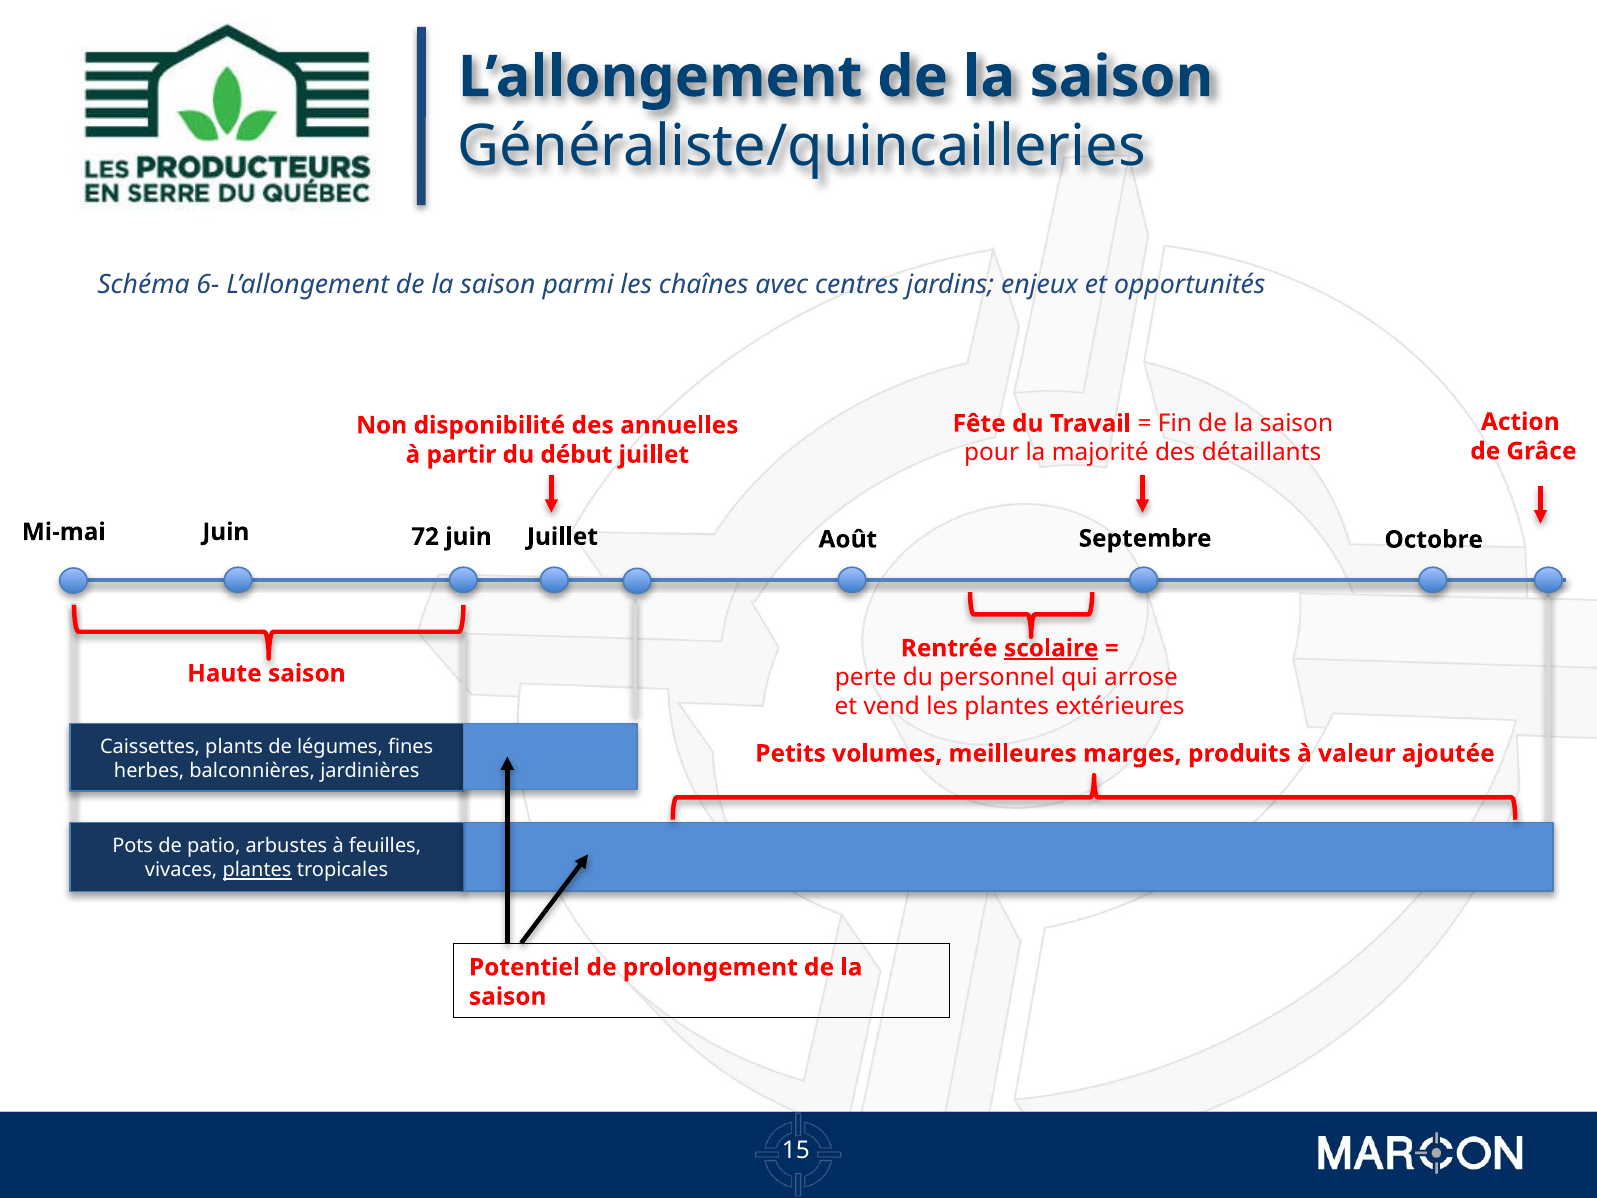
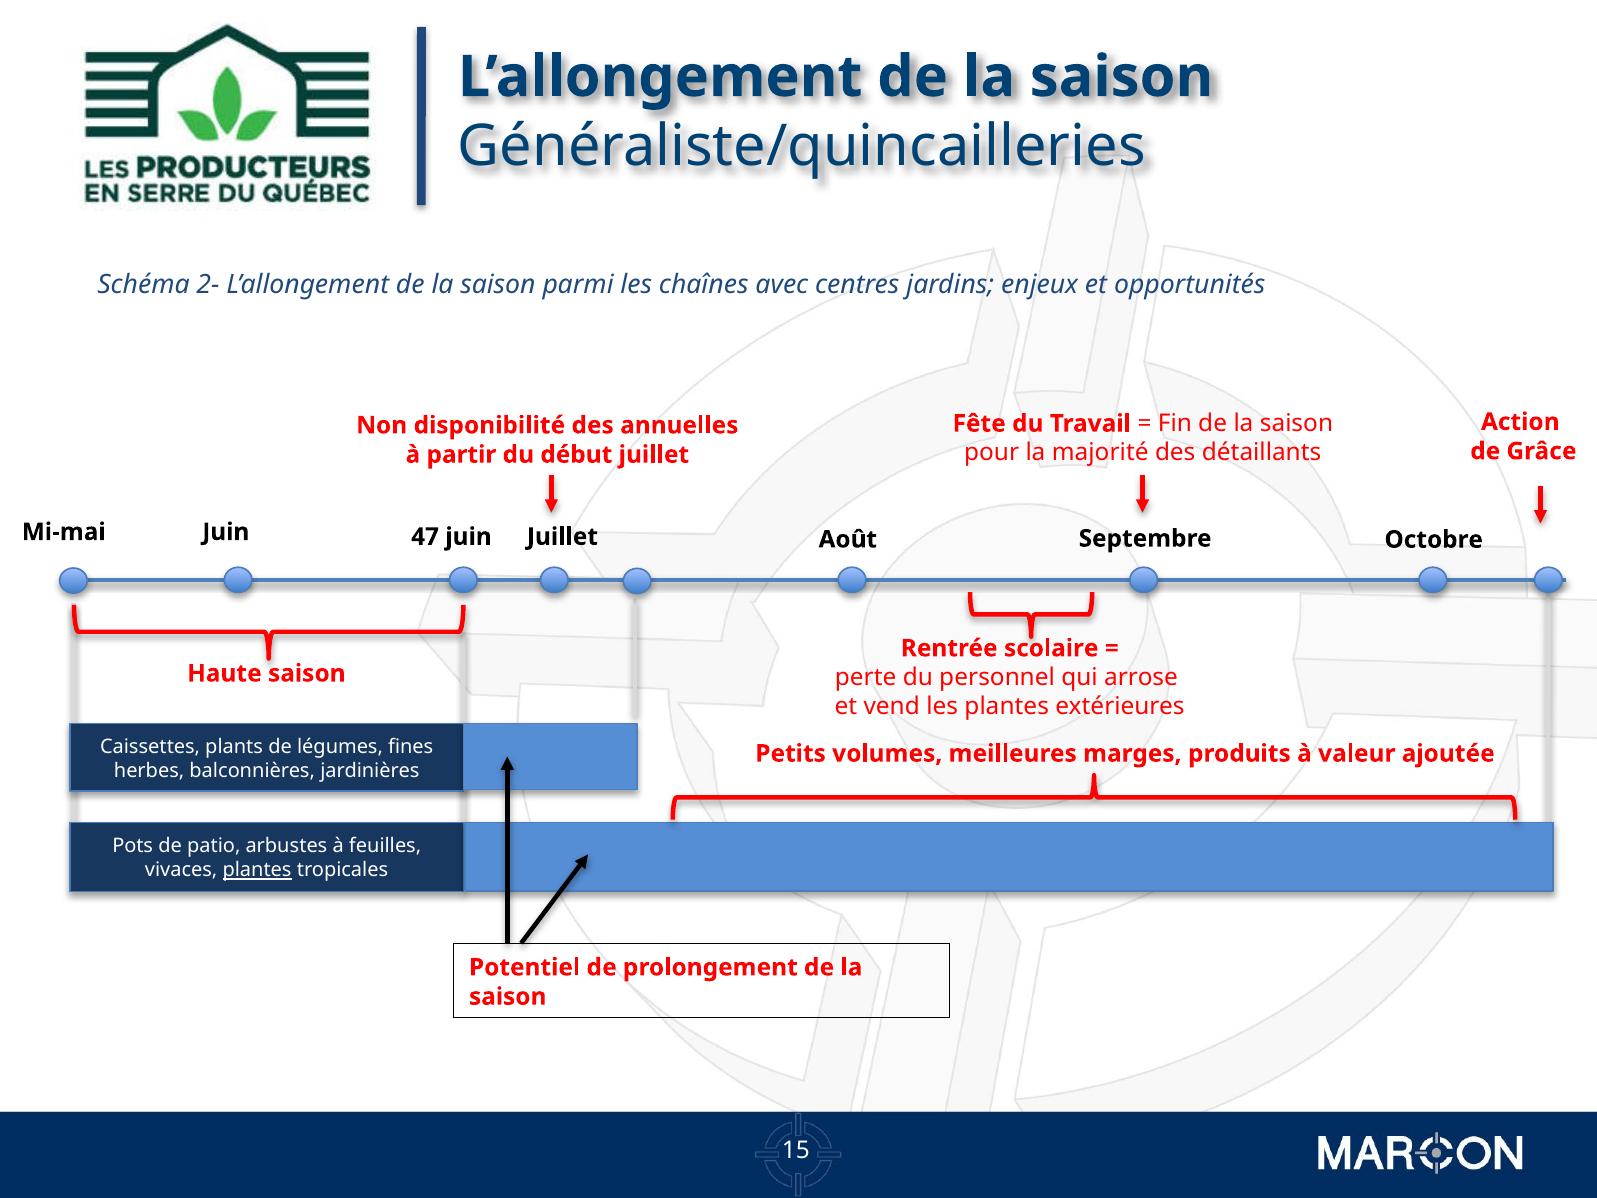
6-: 6- -> 2- (208, 285)
72: 72 -> 47 (425, 537)
scolaire underline: present -> none (1051, 648)
